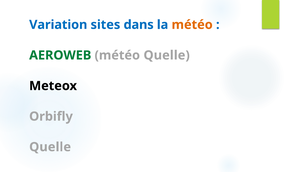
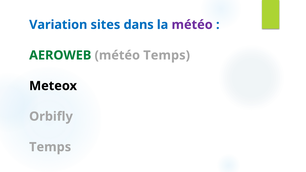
météo colour: orange -> purple (192, 25)
météo Quelle: Quelle -> Temps (167, 55)
Quelle: Quelle -> Temps (50, 147)
